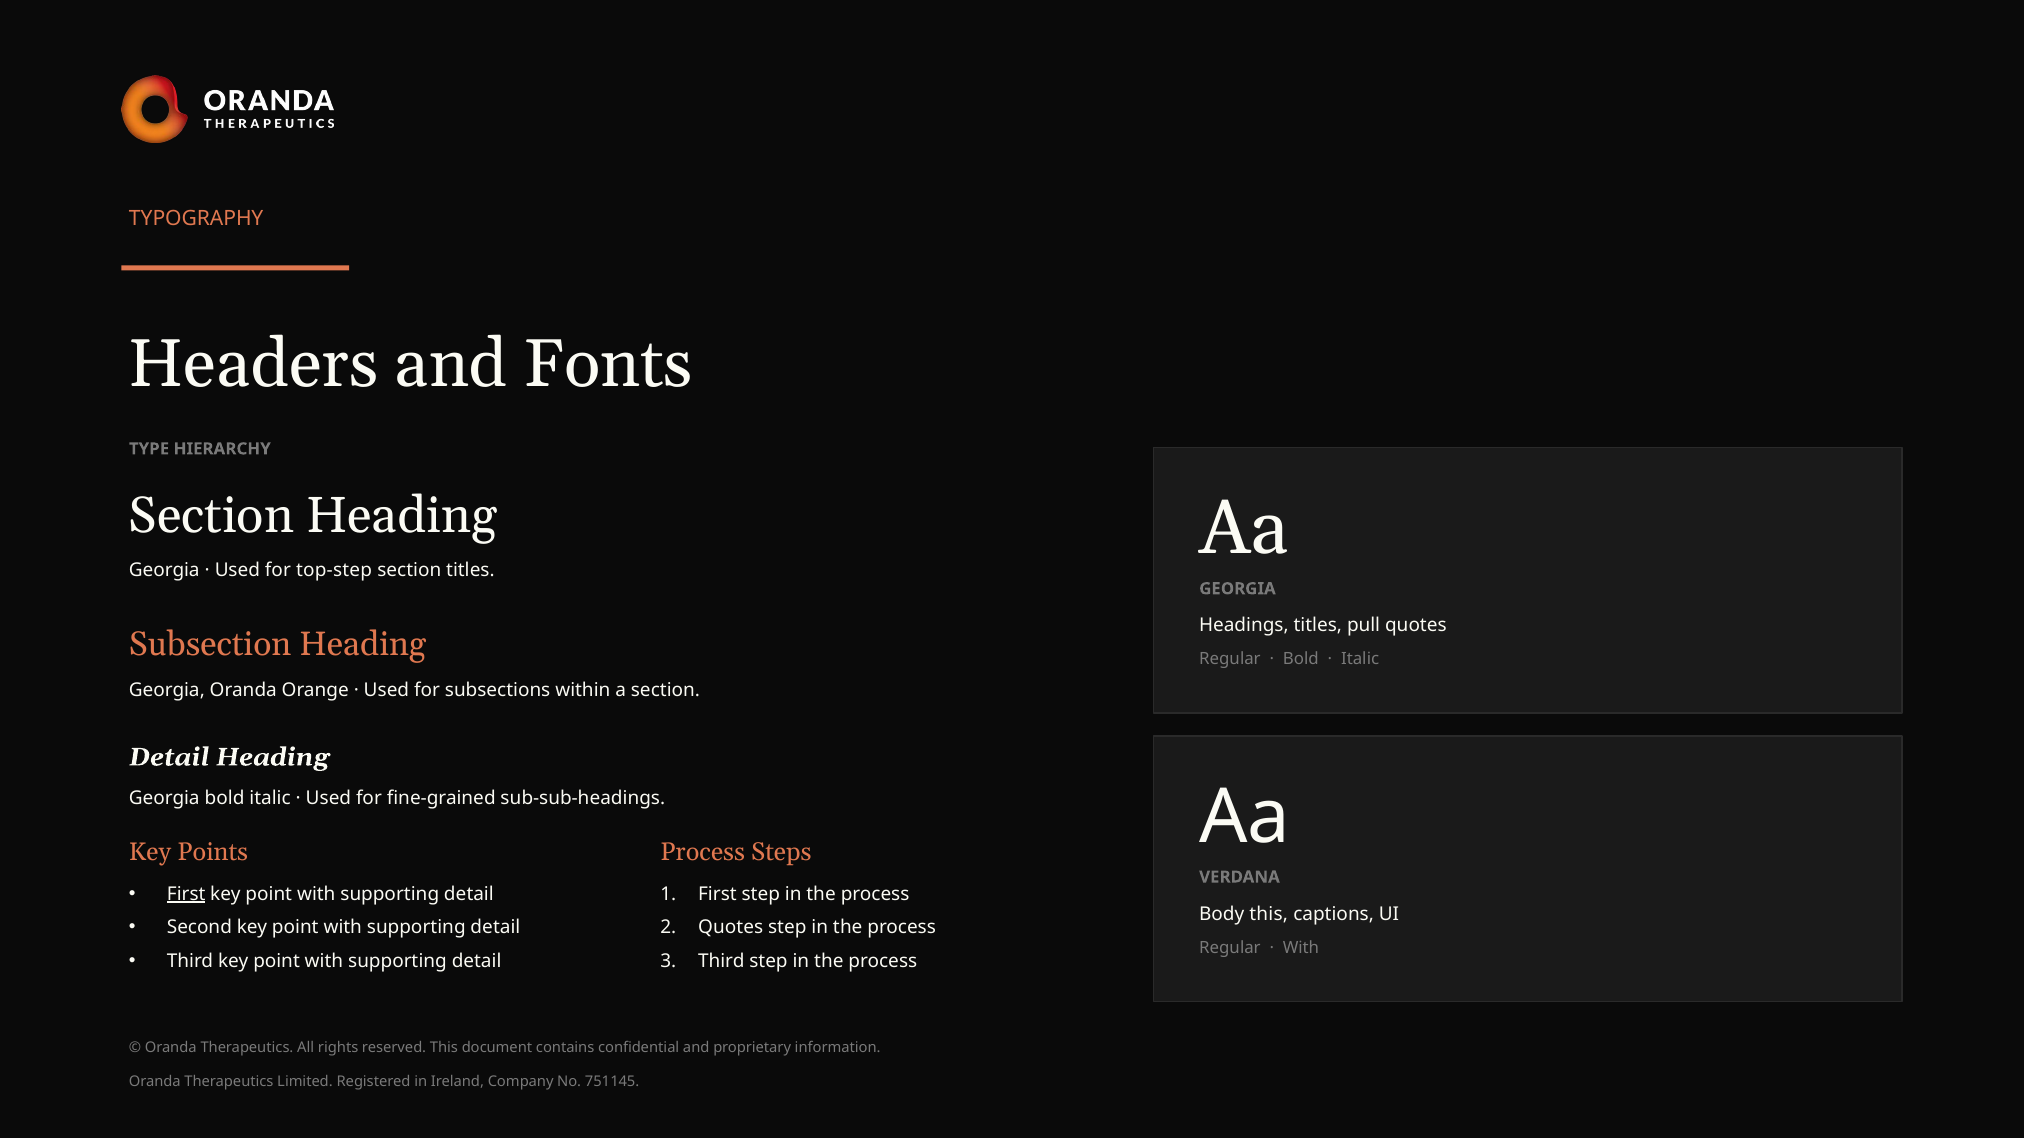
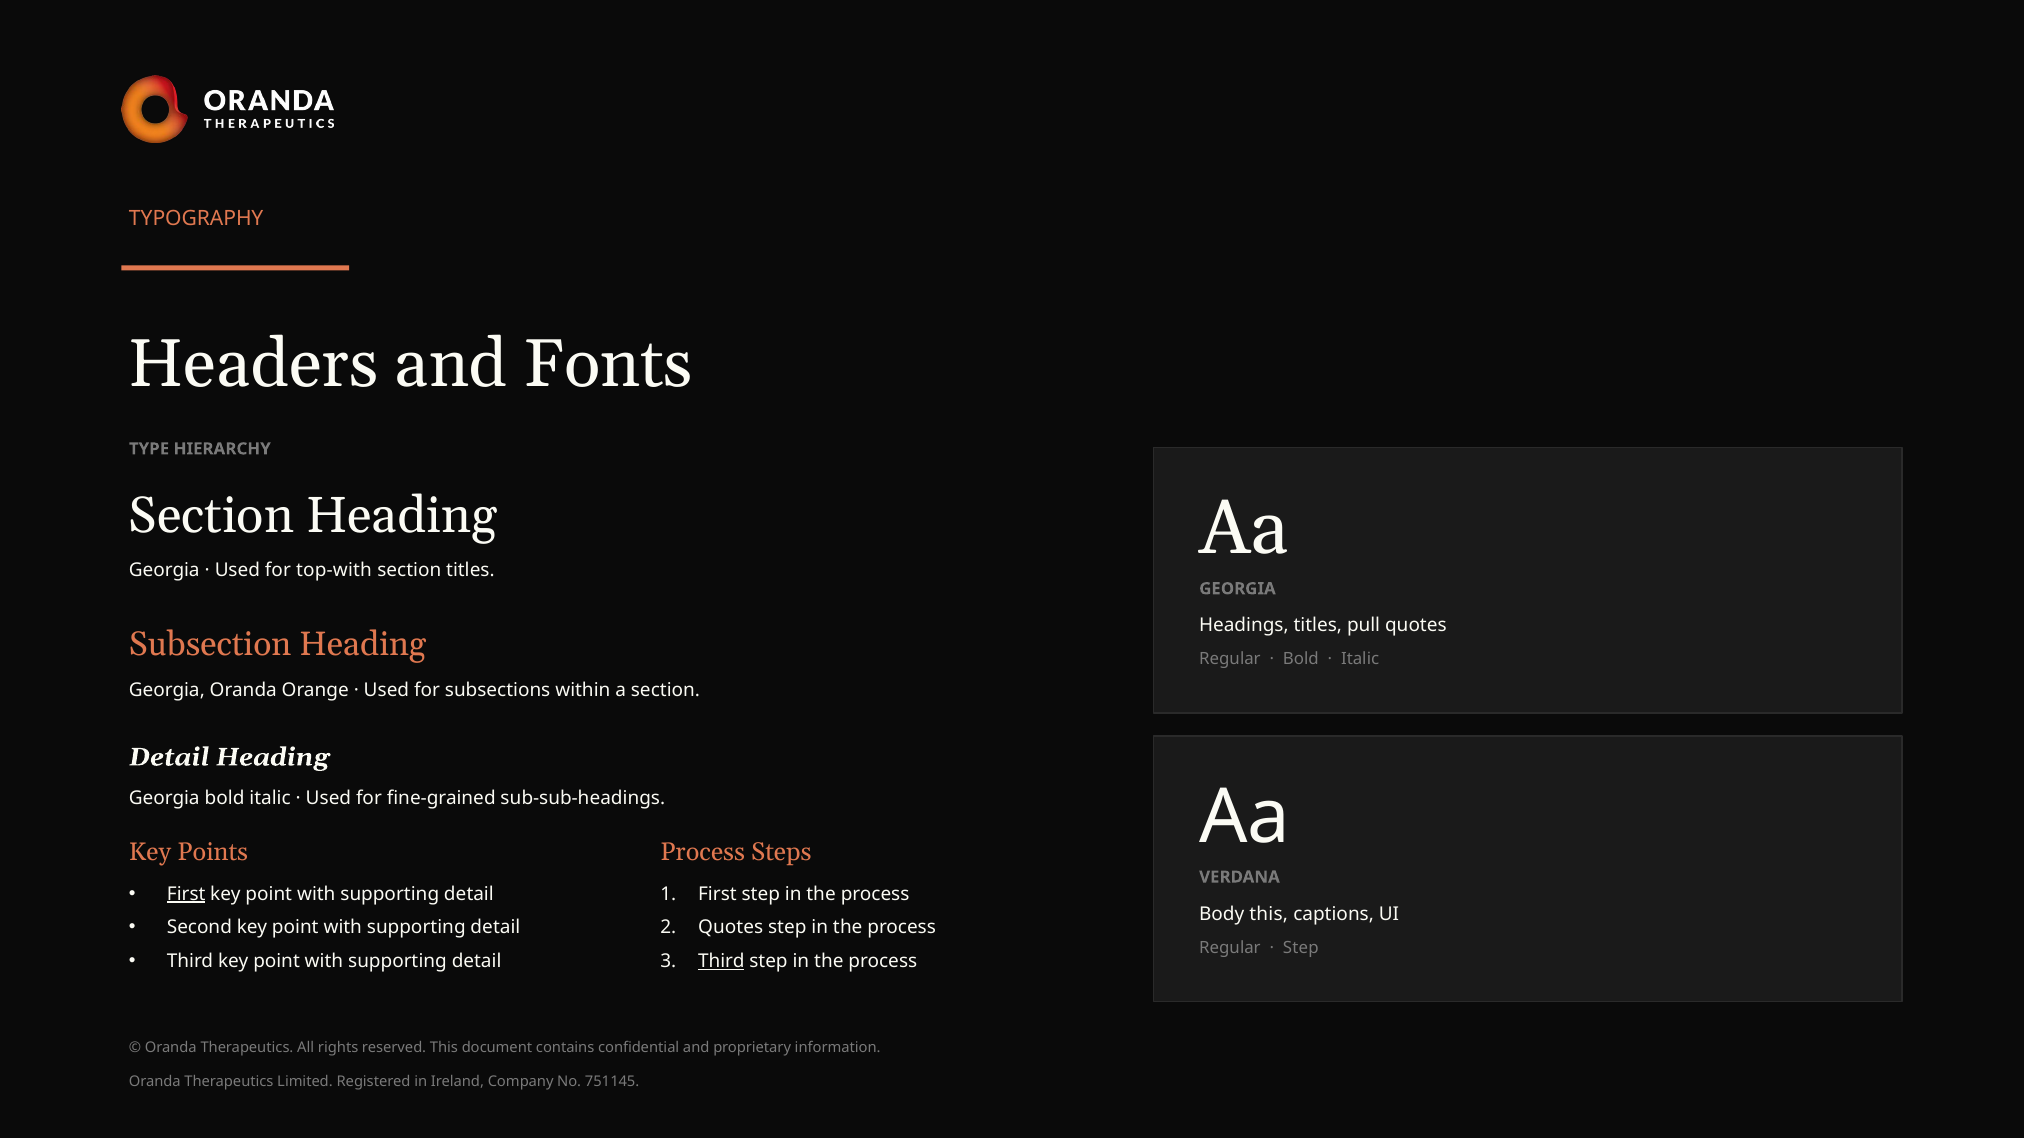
top-step: top-step -> top-with (334, 570)
With: With -> Step (1301, 948)
Third underline: none -> present (721, 962)
